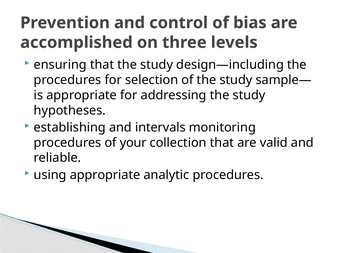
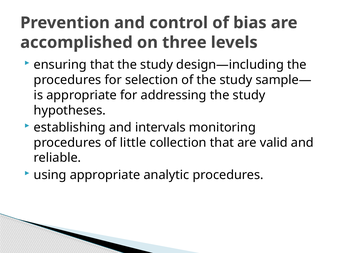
your: your -> little (133, 143)
